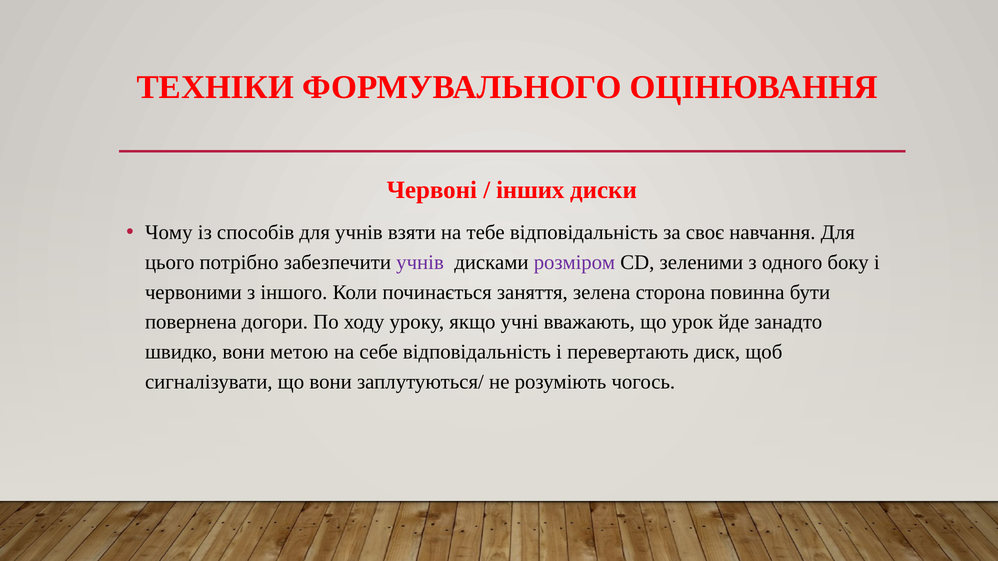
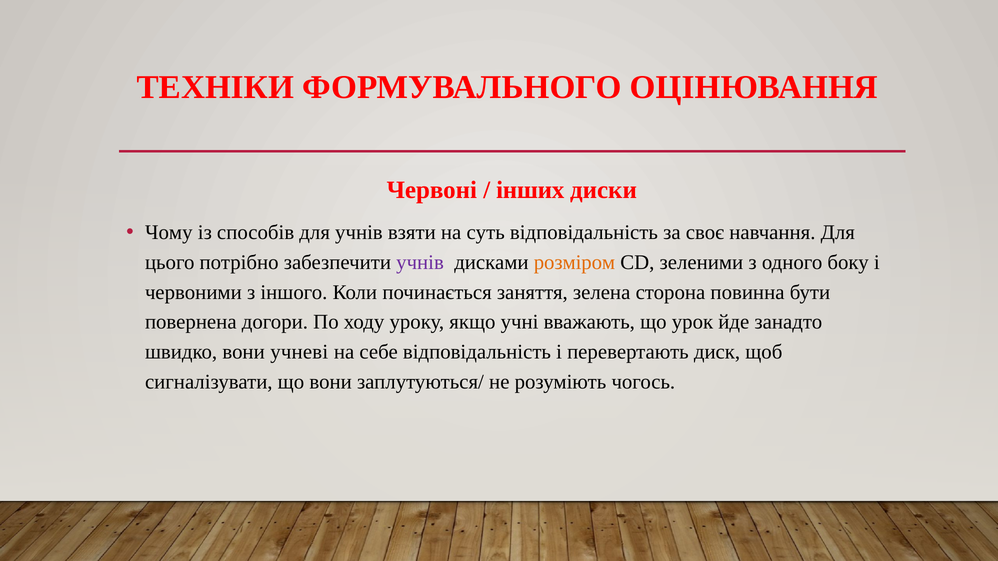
тебе: тебе -> суть (486, 232)
розміром colour: purple -> orange (574, 262)
метою: метою -> учневі (299, 352)
